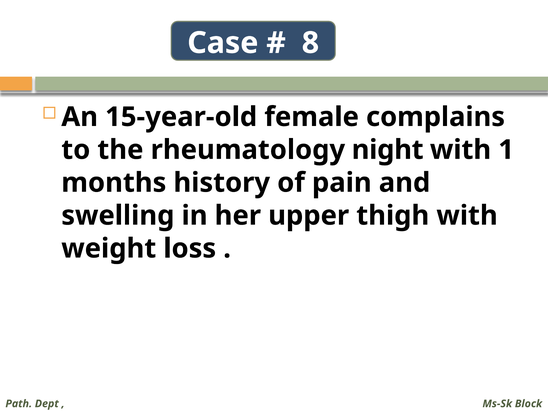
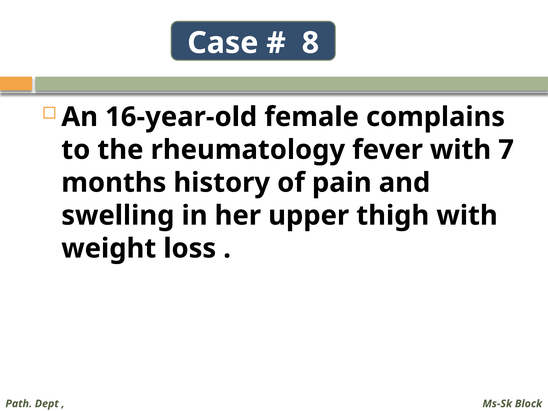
15-year-old: 15-year-old -> 16-year-old (181, 117)
night: night -> fever (388, 150)
1: 1 -> 7 (506, 150)
